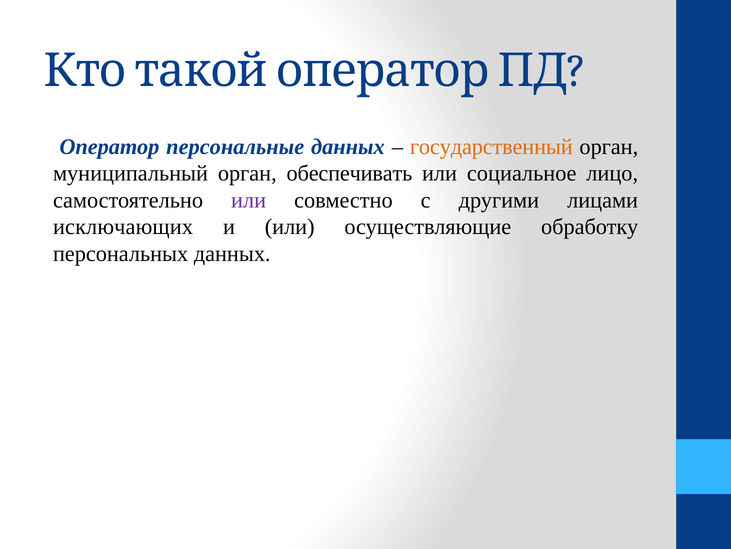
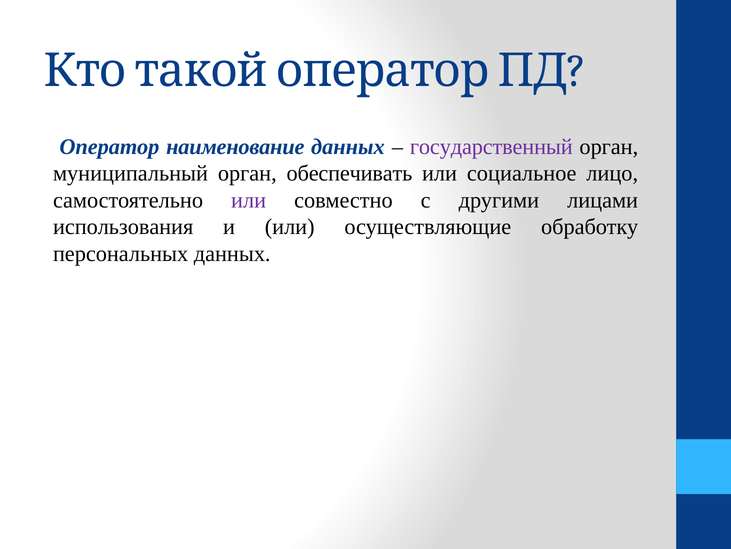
персональные: персональные -> наименование (235, 147)
государственный colour: orange -> purple (491, 147)
исключающих: исключающих -> использования (123, 227)
